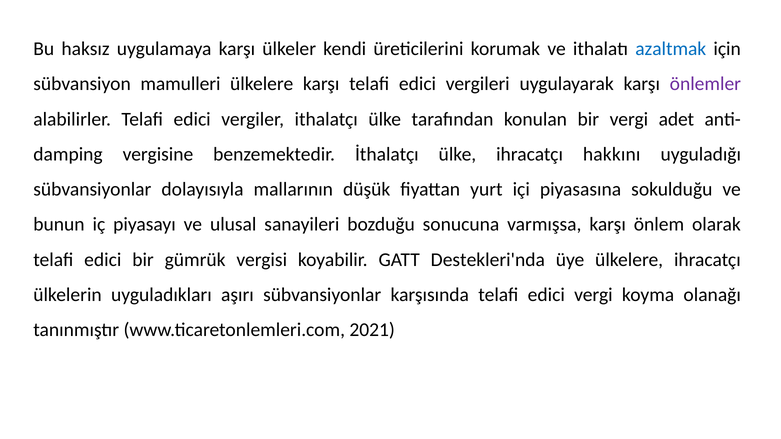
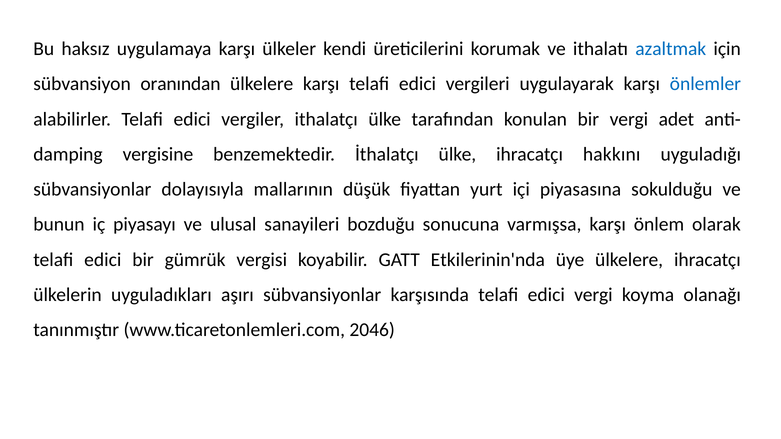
mamulleri: mamulleri -> oranından (181, 84)
önlemler colour: purple -> blue (705, 84)
Destekleri'nda: Destekleri'nda -> Etkilerinin'nda (488, 260)
2021: 2021 -> 2046 (372, 330)
